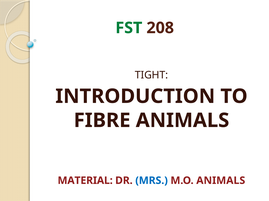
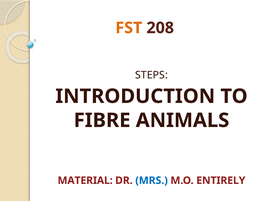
FST colour: green -> orange (129, 28)
TIGHT: TIGHT -> STEPS (151, 75)
M.O ANIMALS: ANIMALS -> ENTIRELY (221, 181)
